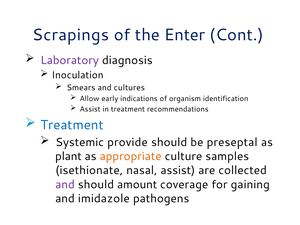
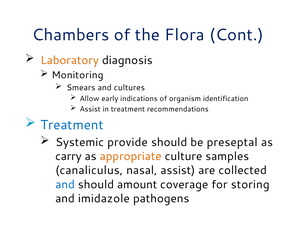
Scrapings: Scrapings -> Chambers (71, 35)
Enter: Enter -> Flora (185, 35)
Laboratory colour: purple -> orange (70, 60)
Inoculation: Inoculation -> Monitoring (77, 75)
plant: plant -> carry (68, 156)
isethionate: isethionate -> canaliculus (89, 170)
and colour: purple -> blue (65, 184)
gaining: gaining -> storing (250, 184)
